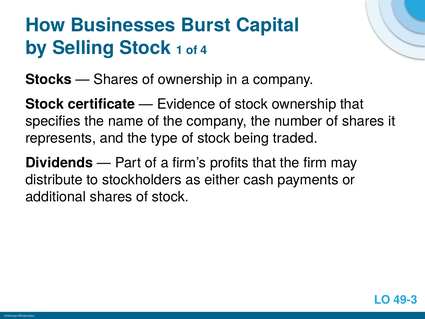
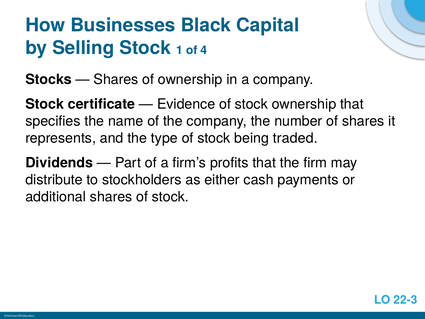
Burst: Burst -> Black (206, 25)
49-3: 49-3 -> 22-3 (405, 300)
